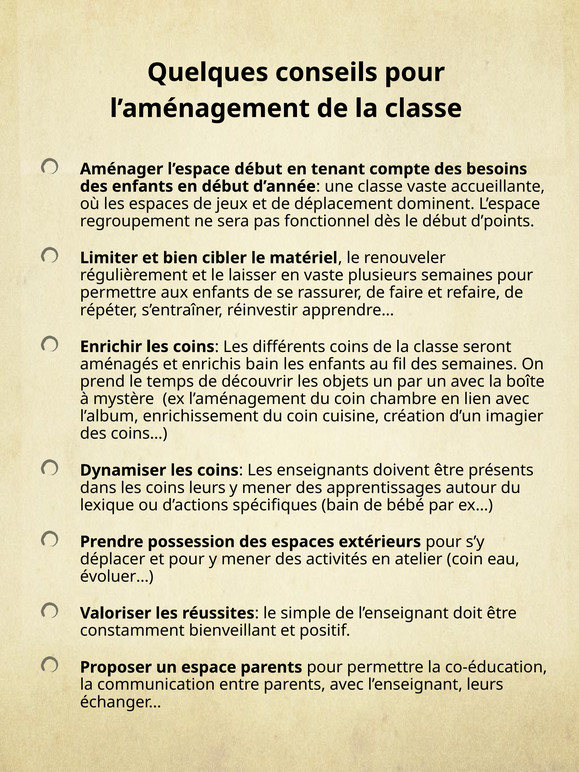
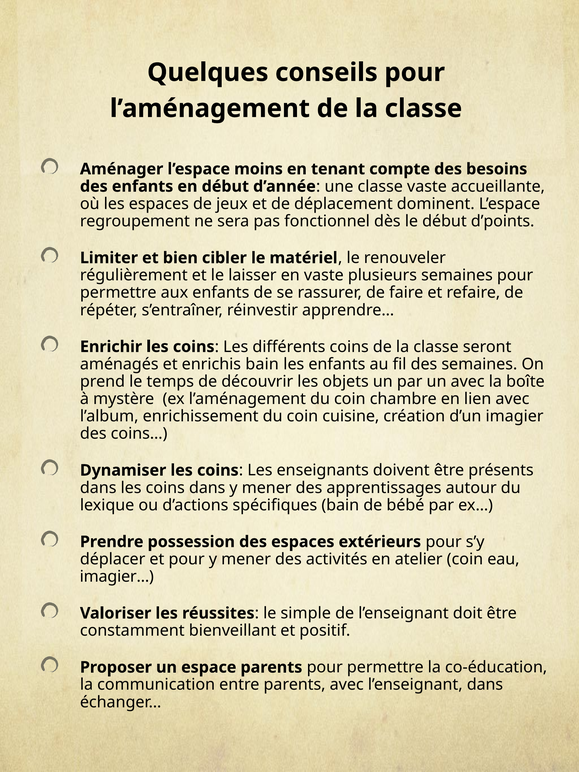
l’espace début: début -> moins (259, 169)
coins leurs: leurs -> dans (207, 488)
évoluer…: évoluer… -> imagier… (117, 577)
l’enseignant leurs: leurs -> dans (485, 685)
